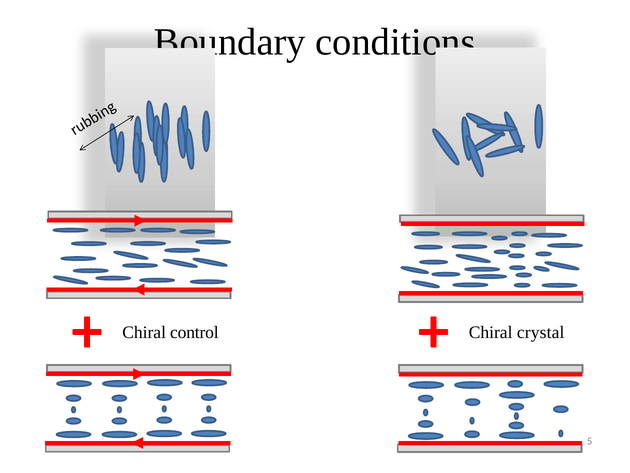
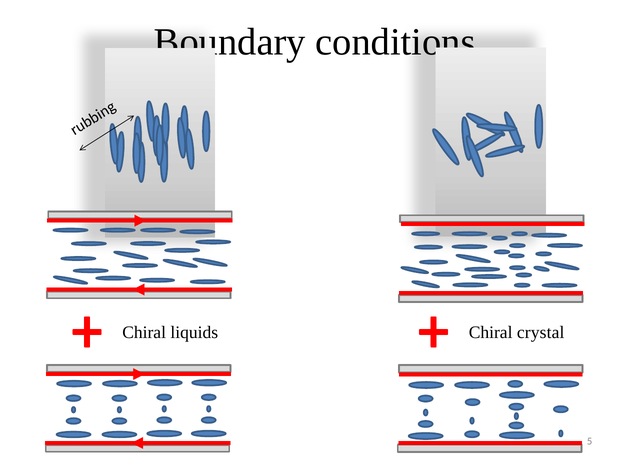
control: control -> liquids (194, 332)
